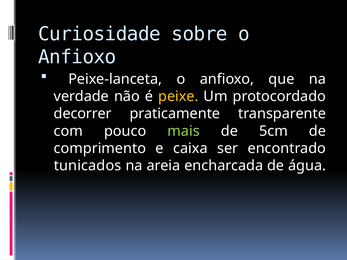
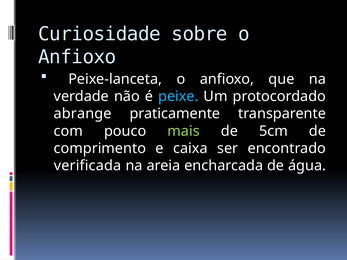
peixe colour: yellow -> light blue (178, 96)
decorrer: decorrer -> abrange (83, 114)
tunicados: tunicados -> verificada (88, 166)
